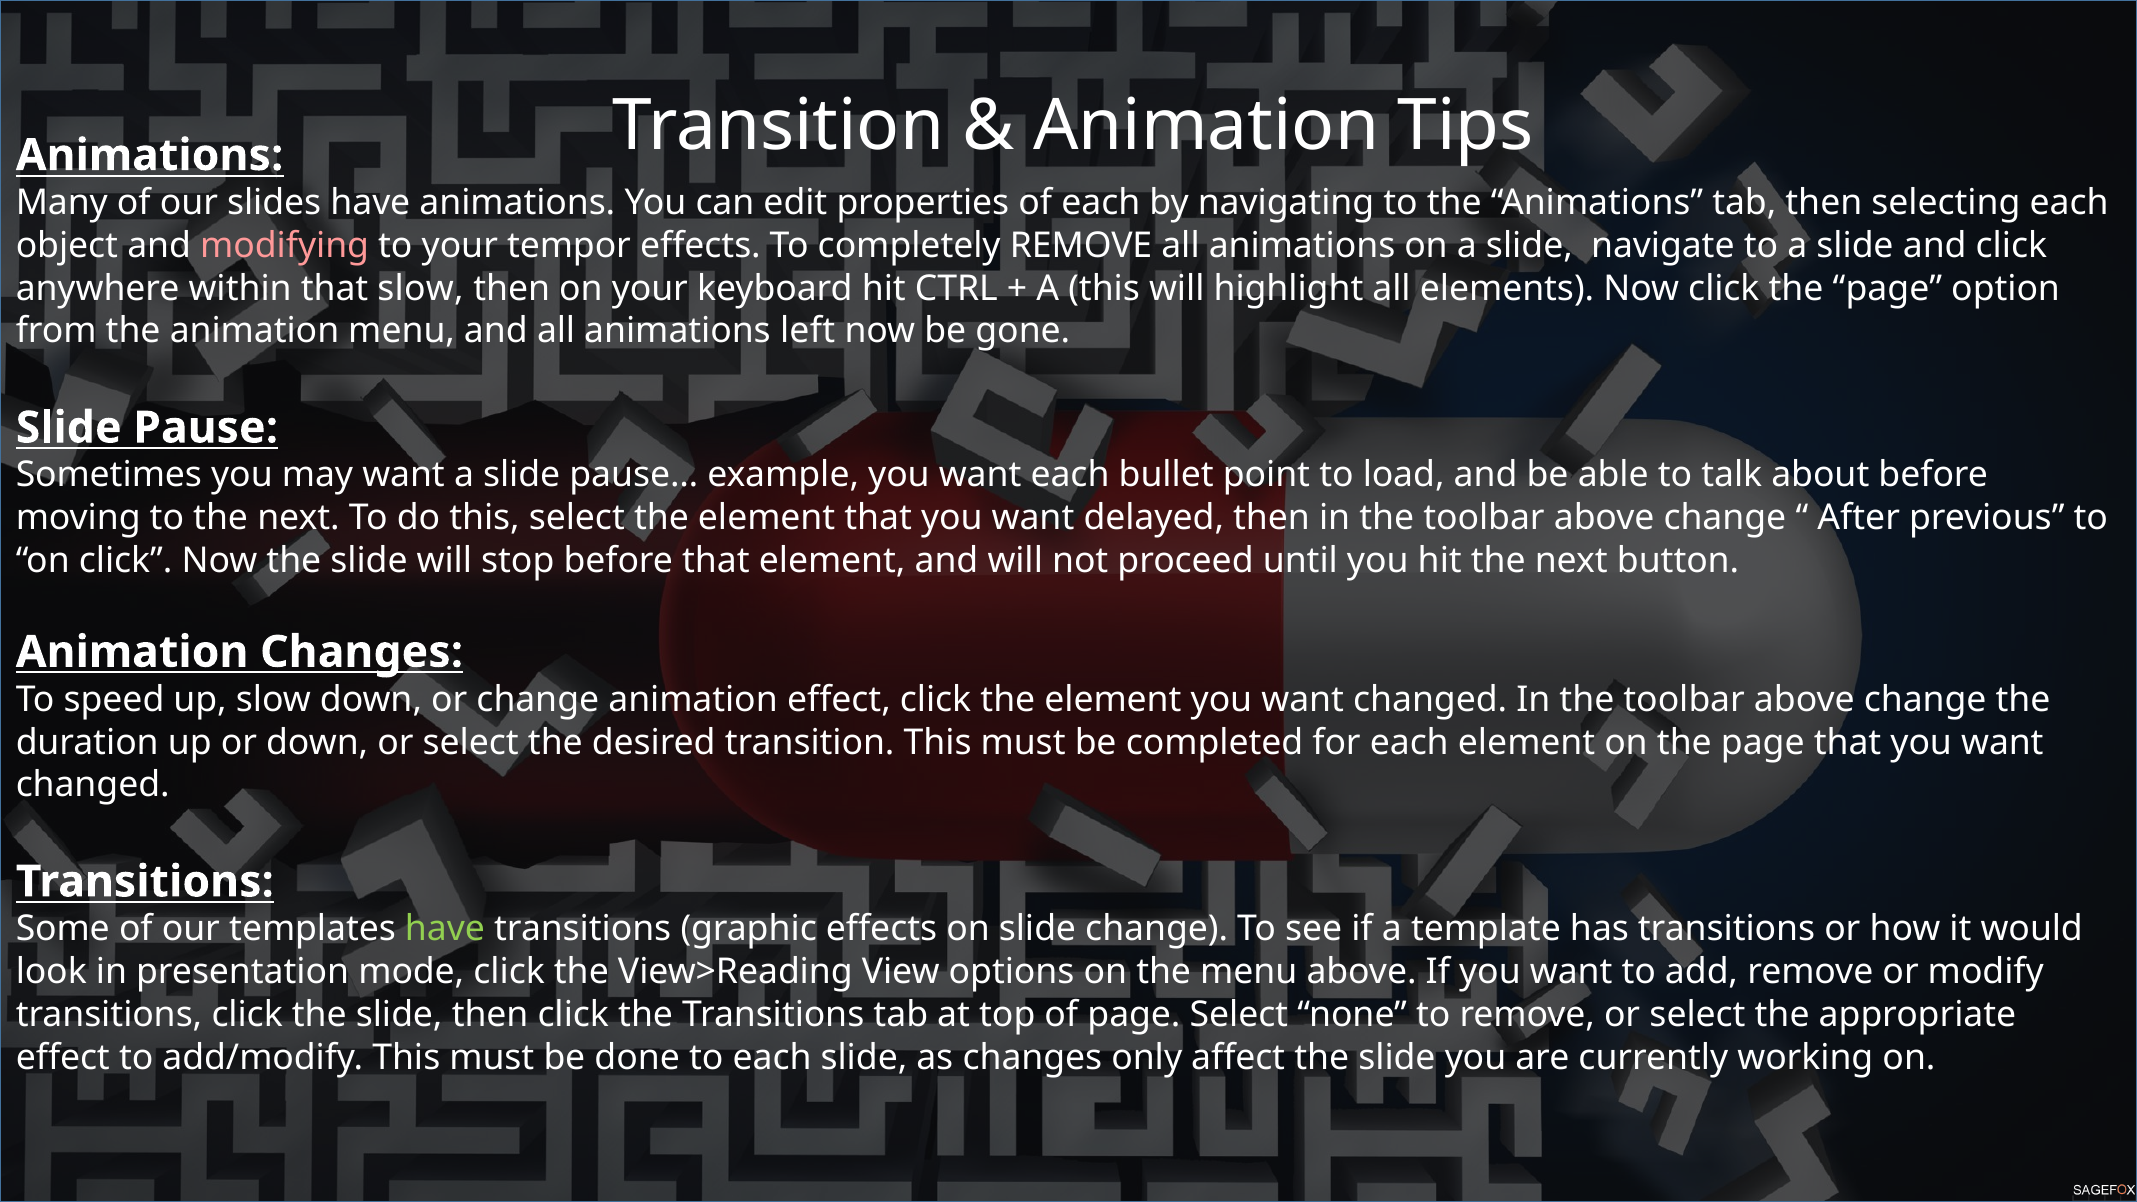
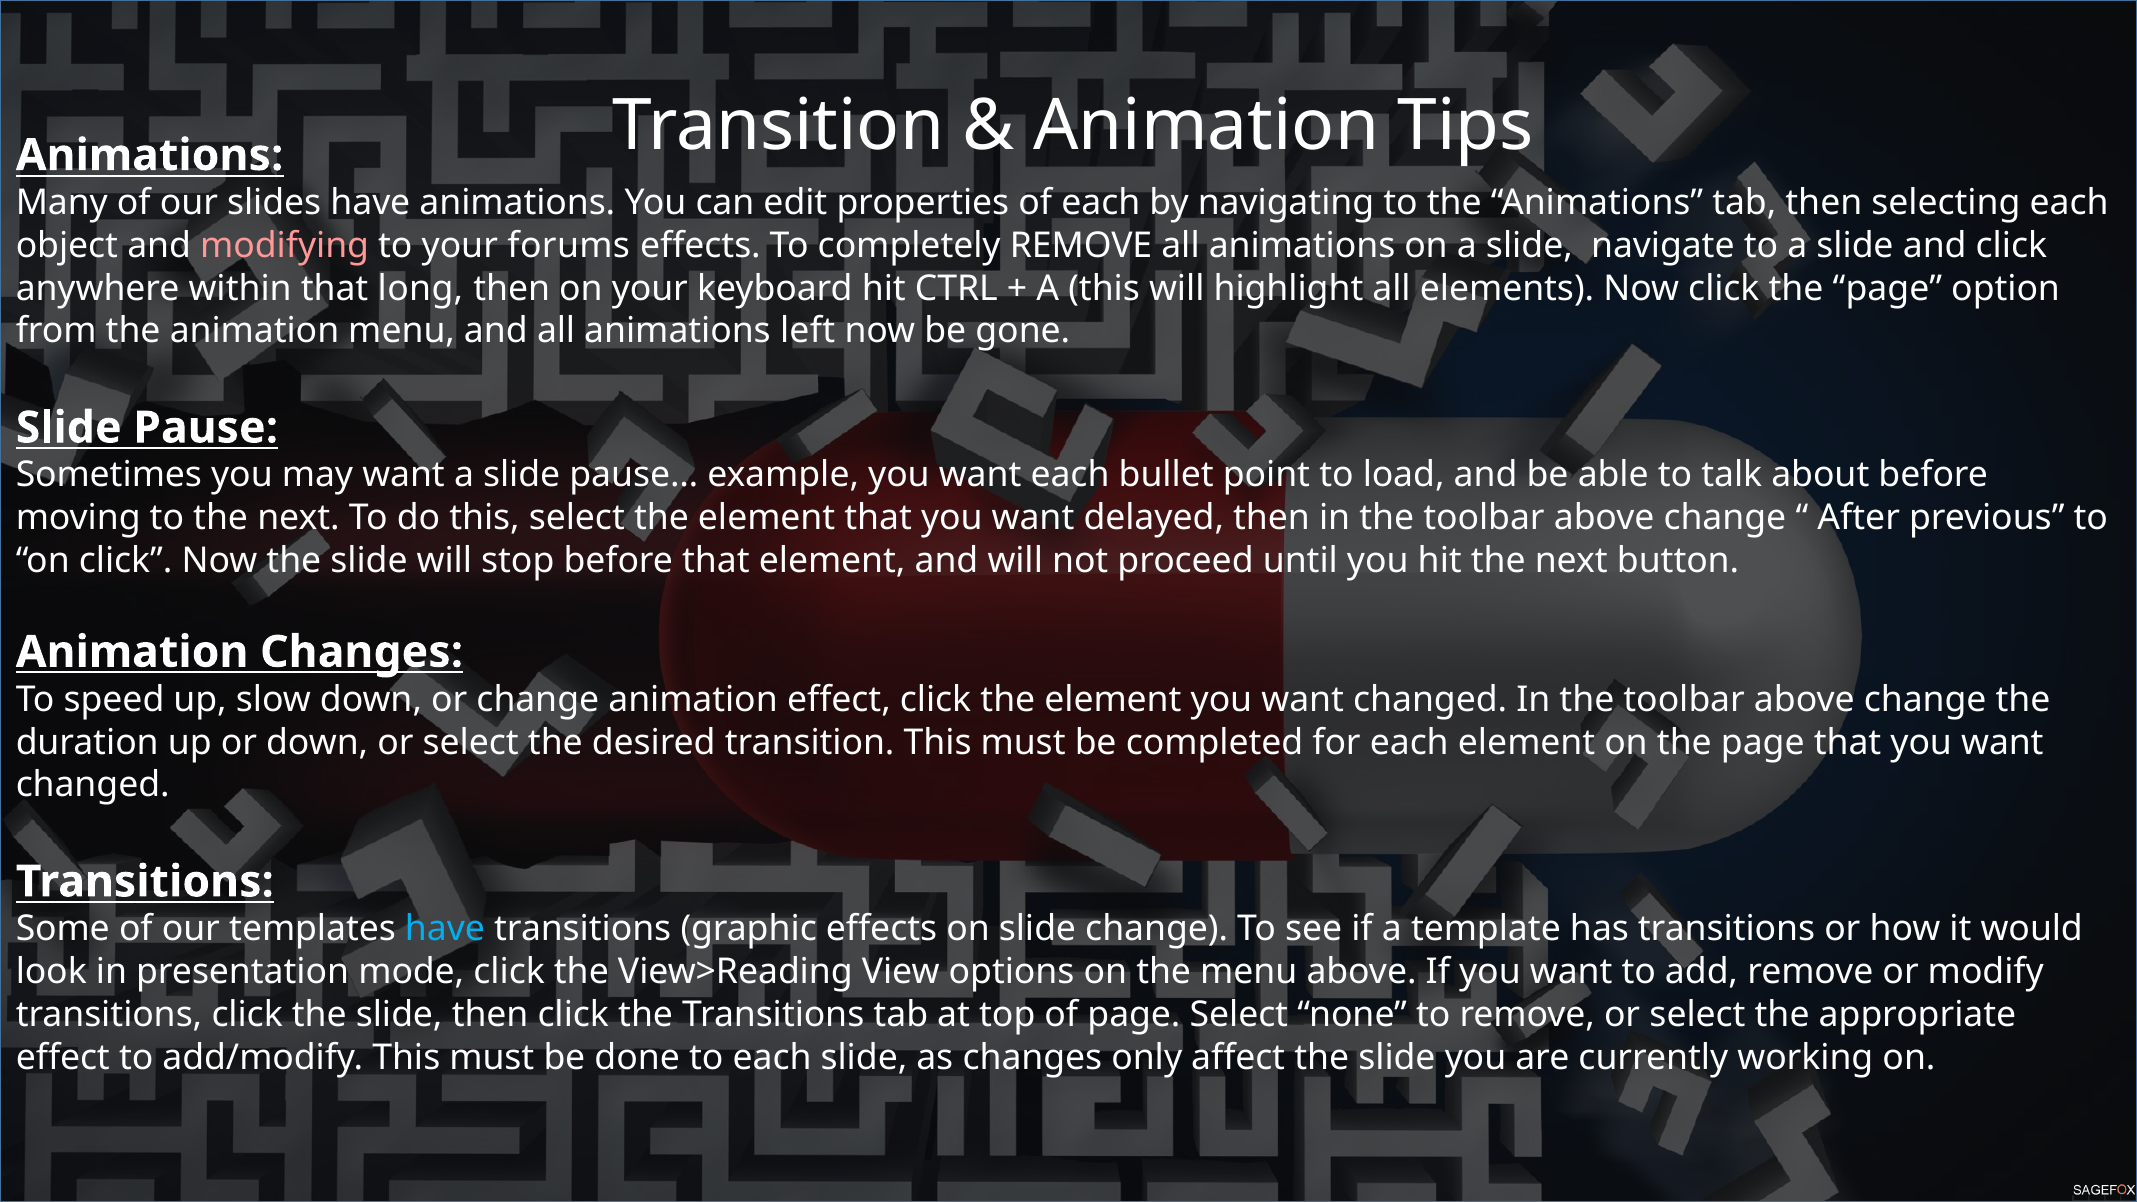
tempor: tempor -> forums (569, 246)
that slow: slow -> long (421, 288)
have colour: light green -> light blue (445, 929)
